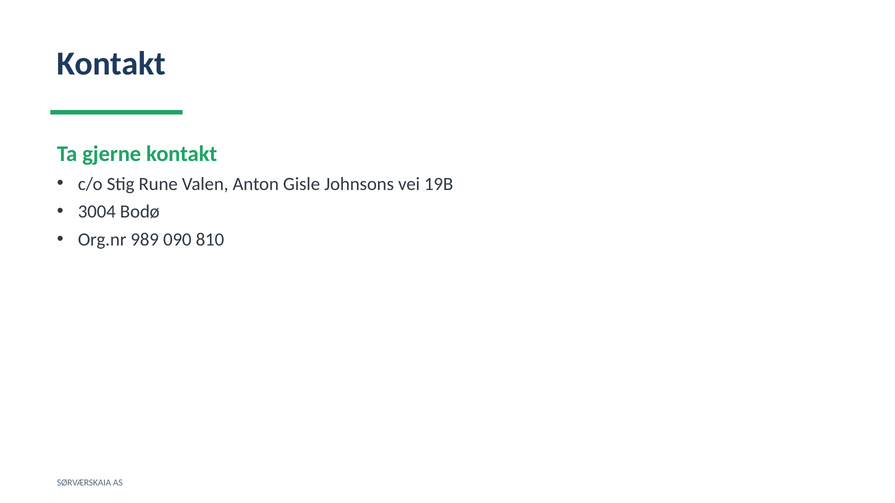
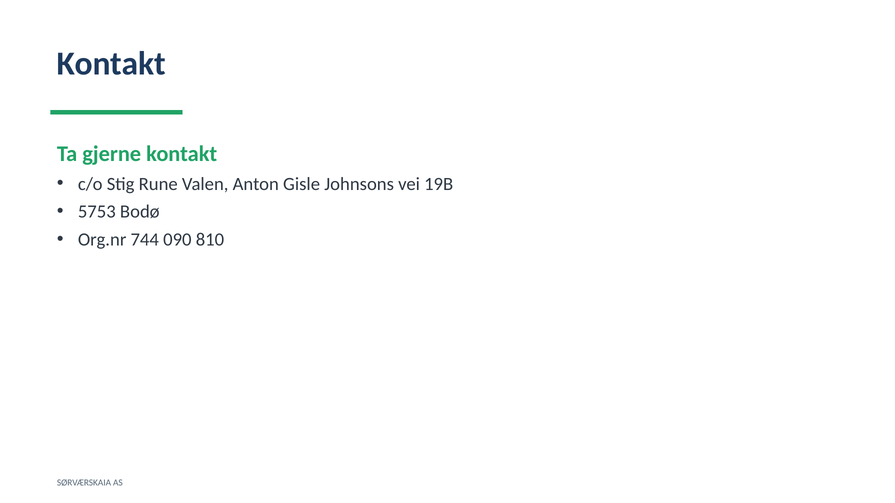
3004: 3004 -> 5753 (97, 212)
989: 989 -> 744 (145, 240)
